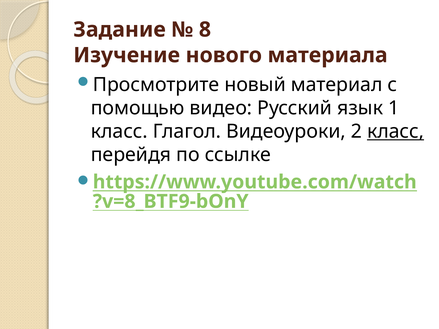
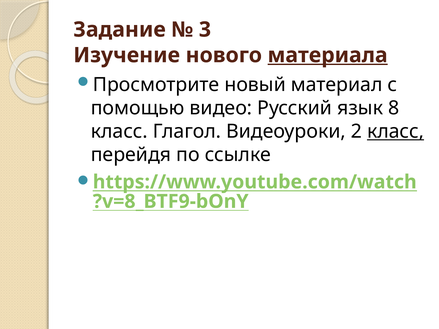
8: 8 -> 3 (205, 30)
материала underline: none -> present (328, 55)
1: 1 -> 8 (394, 108)
